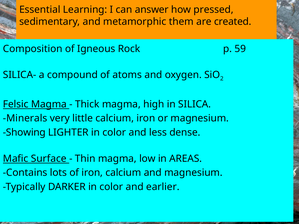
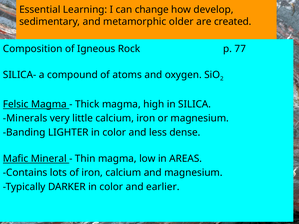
answer: answer -> change (152, 10)
pressed: pressed -> develop (214, 10)
them: them -> older (181, 22)
59: 59 -> 77 (240, 49)
Showing: Showing -> Banding (24, 133)
Surface: Surface -> Mineral (49, 159)
